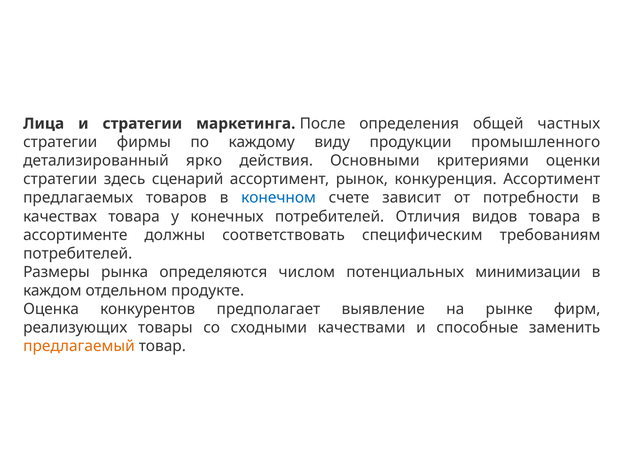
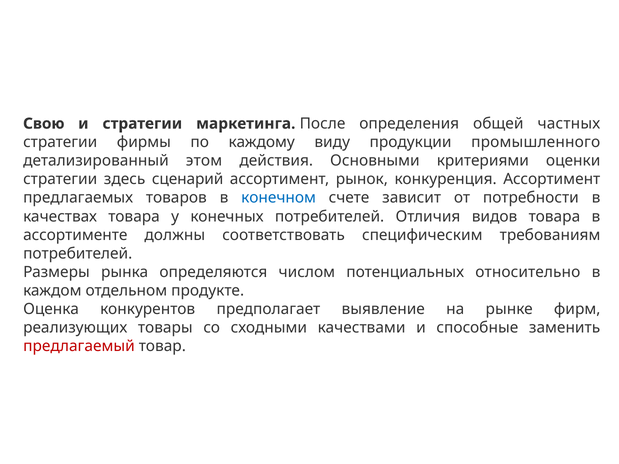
Лица: Лица -> Свою (44, 124)
ярко: ярко -> этом (204, 161)
минимизации: минимизации -> относительно (528, 272)
предлагаемый colour: orange -> red (79, 347)
